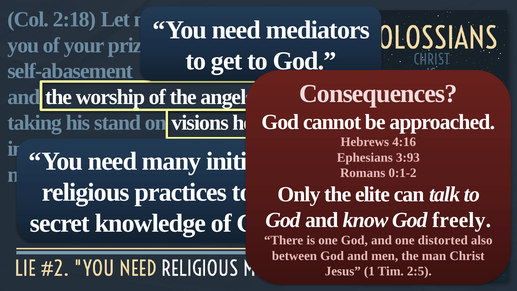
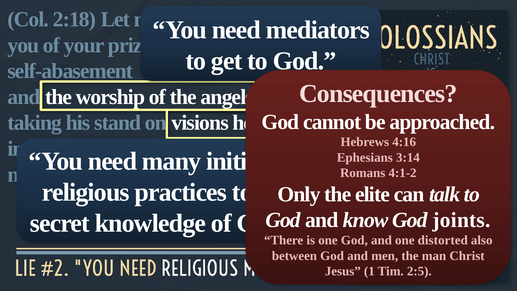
3:93: 3:93 -> 3:14 (408, 157)
0:1-2: 0:1-2 -> 4:1-2 (403, 173)
freely: freely -> joints (462, 220)
